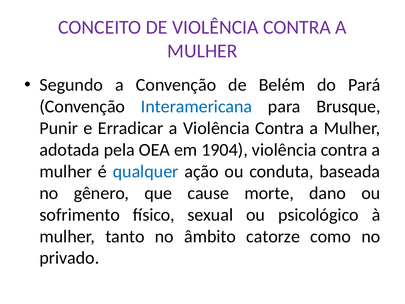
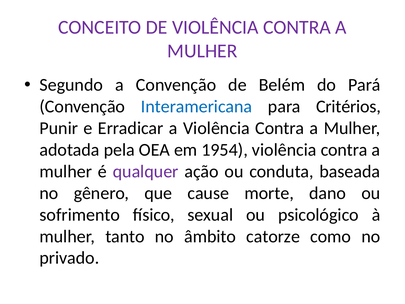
Brusque: Brusque -> Critérios (349, 107)
1904: 1904 -> 1954 (225, 150)
qualquer colour: blue -> purple (146, 171)
